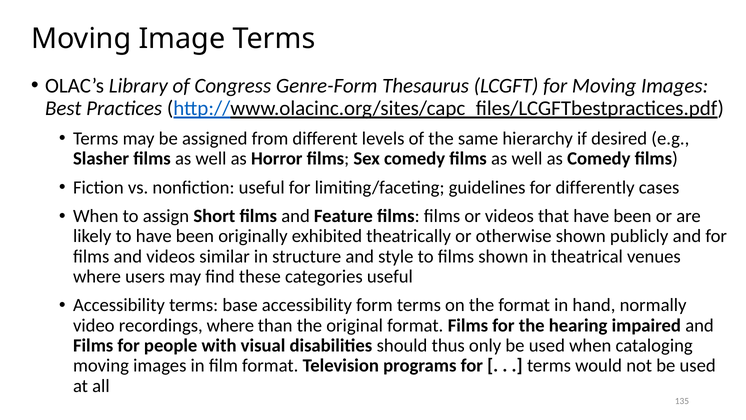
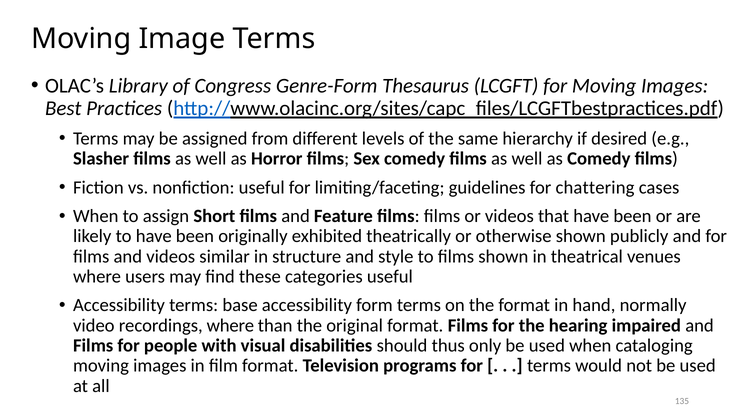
differently: differently -> chattering (595, 187)
